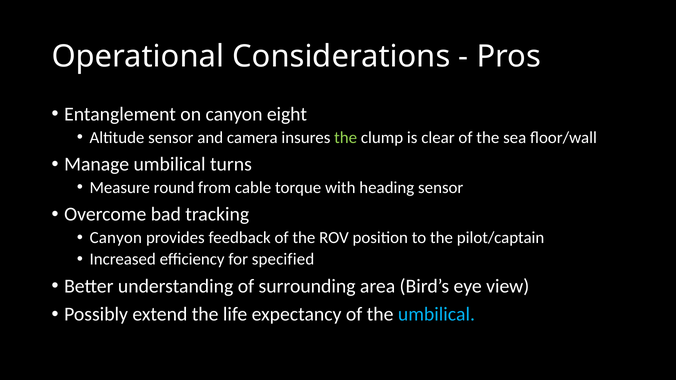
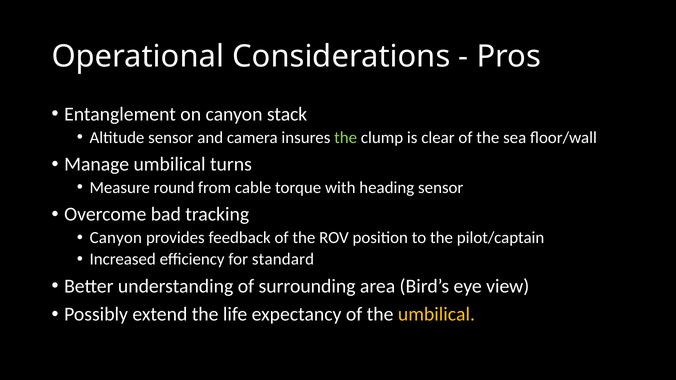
eight: eight -> stack (287, 114)
specified: specified -> standard (283, 260)
umbilical colour: light blue -> yellow (436, 315)
